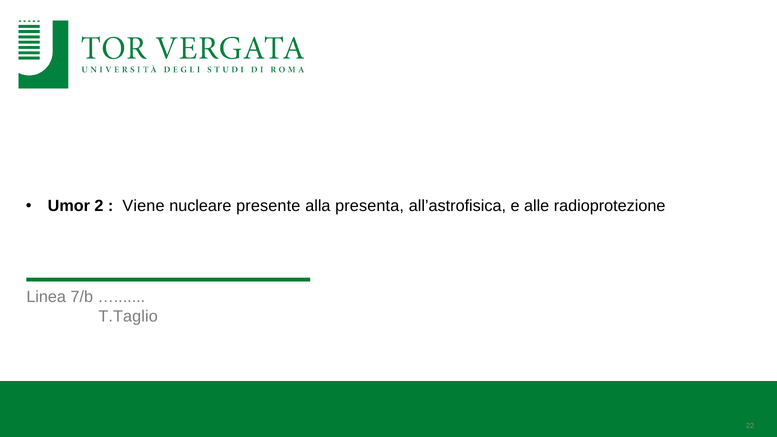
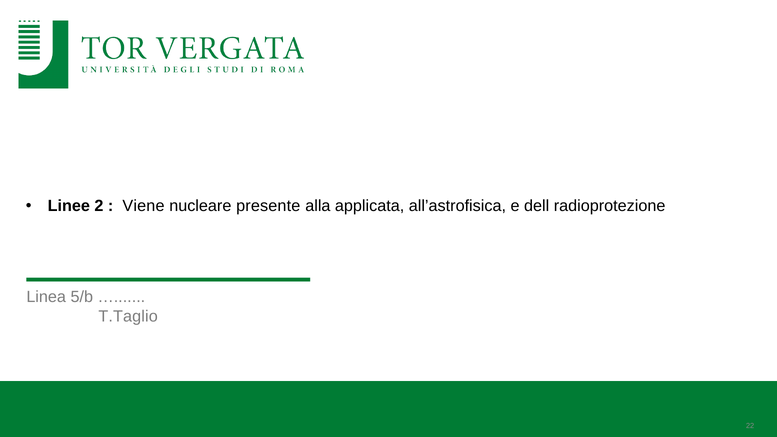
Umor: Umor -> Linee (69, 206)
presenta: presenta -> applicata (370, 206)
alle: alle -> dell (537, 206)
7/b: 7/b -> 5/b (82, 297)
